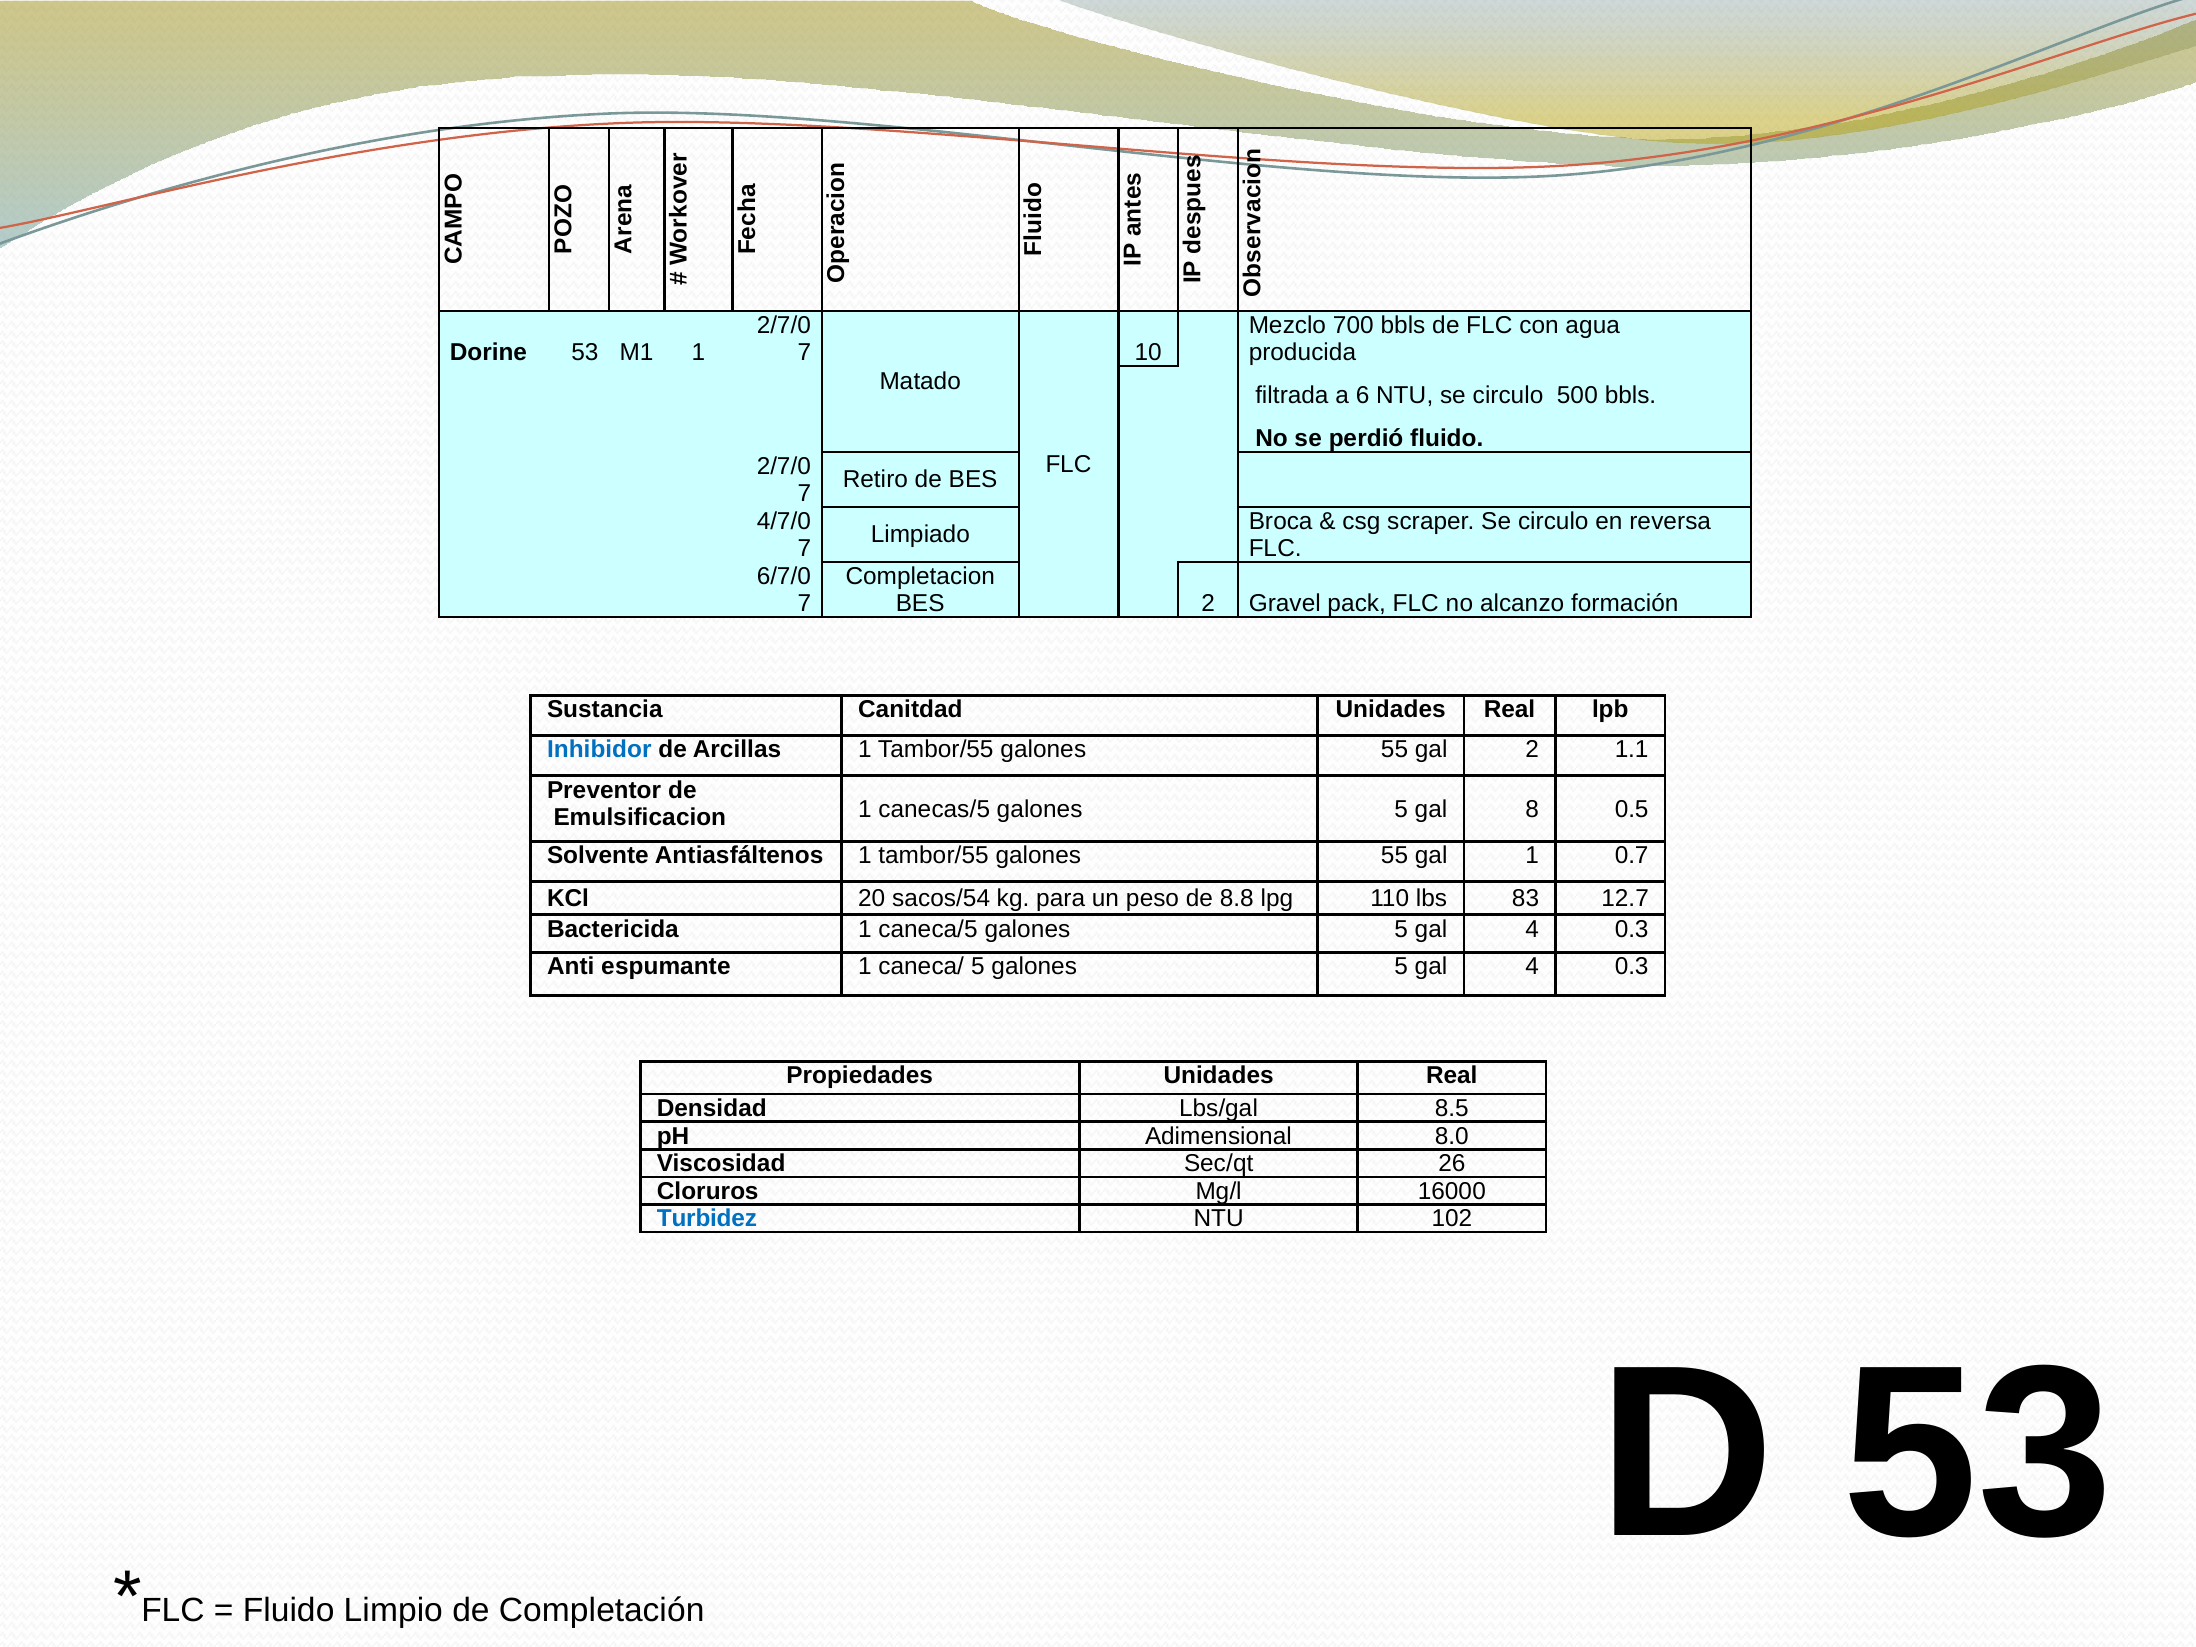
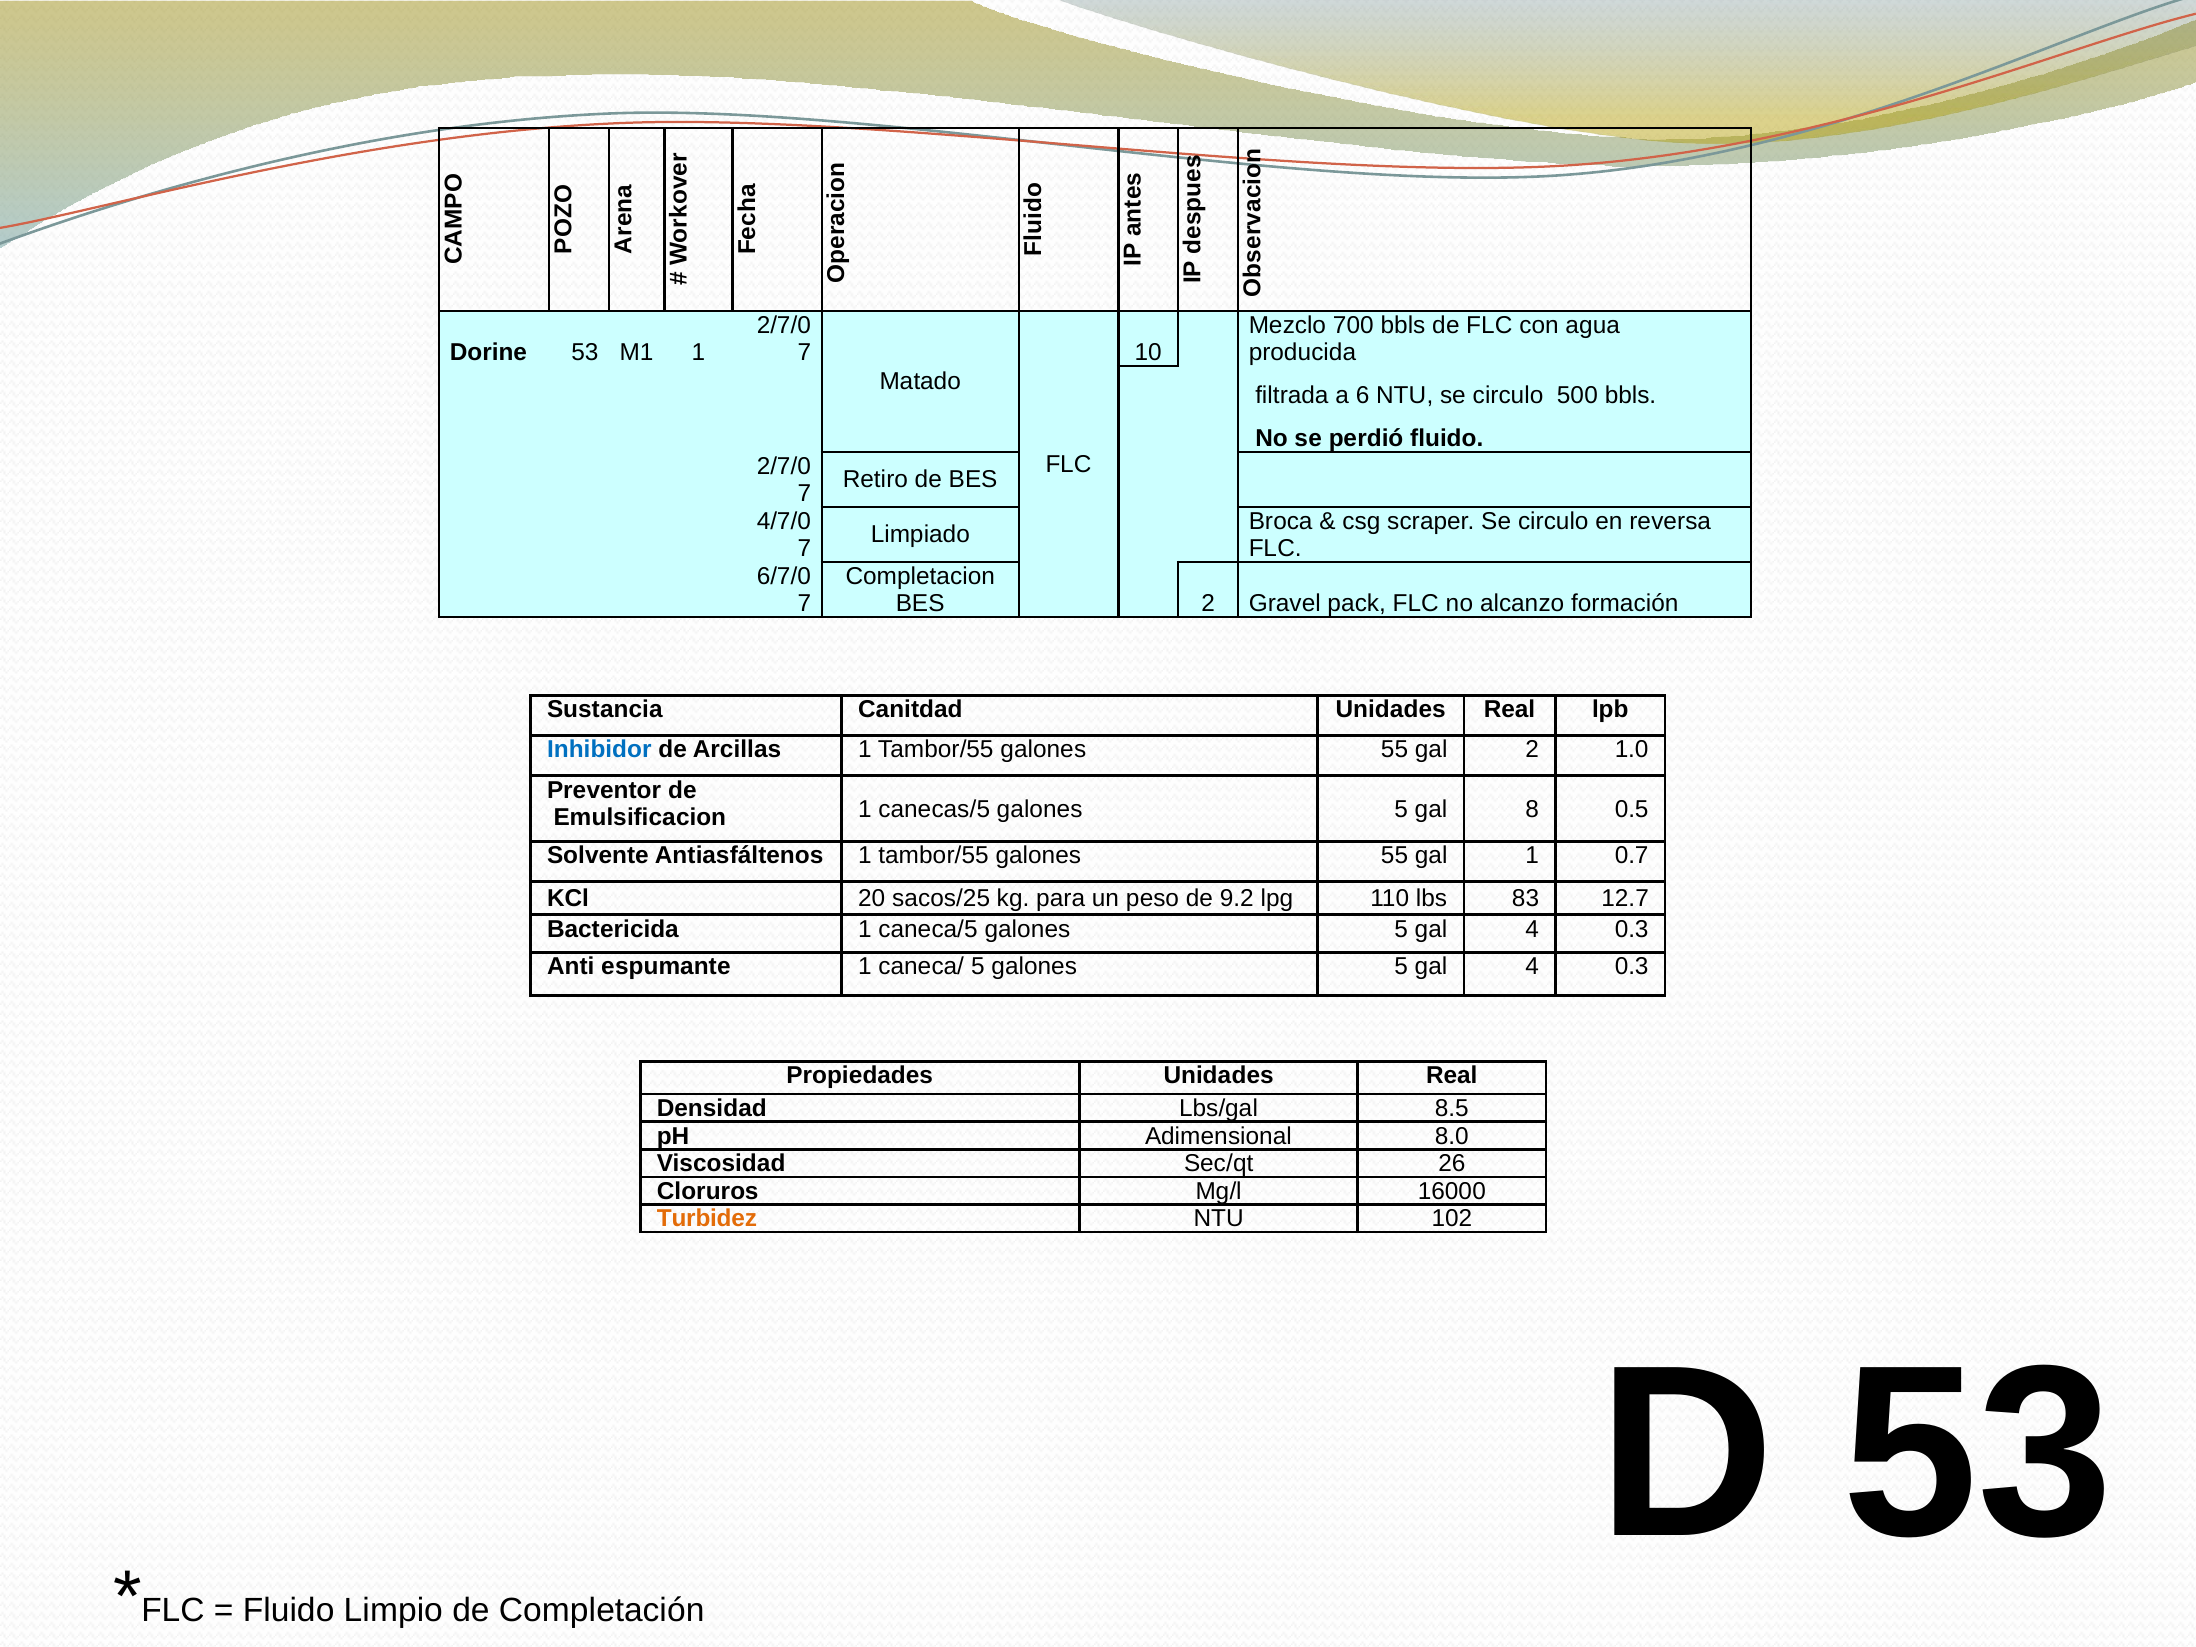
1.1: 1.1 -> 1.0 (1632, 750)
sacos/54: sacos/54 -> sacos/25 (941, 899)
8.8: 8.8 -> 9.2 (1237, 899)
Turbidez colour: blue -> orange (707, 1219)
